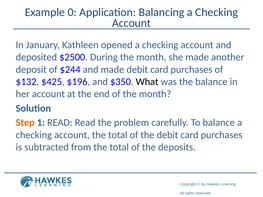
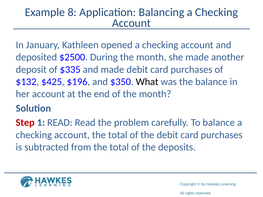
0: 0 -> 8 (72, 12)
$244: $244 -> $335 (70, 70)
Step colour: orange -> red (25, 123)
